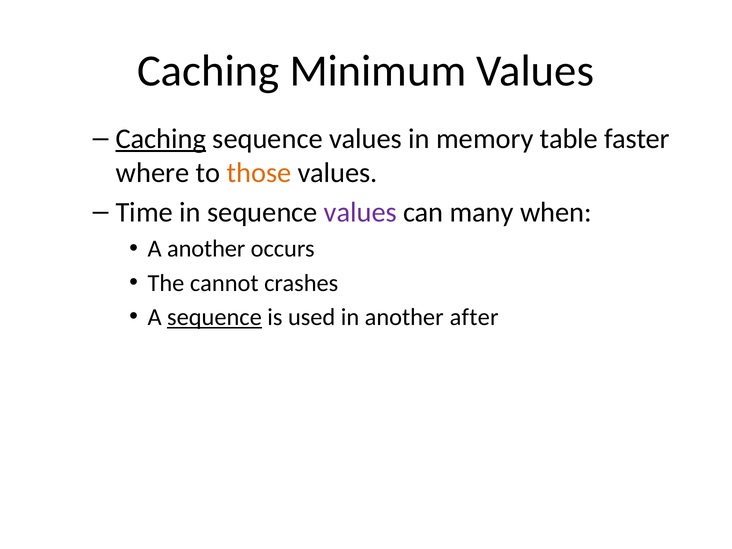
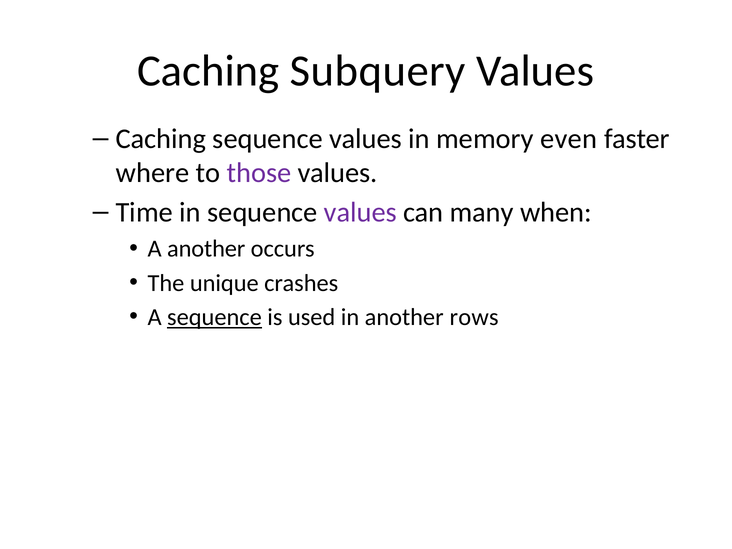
Minimum: Minimum -> Subquery (378, 71)
Caching underline: present -> none (161, 139)
table: table -> even (569, 139)
those colour: orange -> purple (259, 173)
cannot: cannot -> unique (224, 283)
after: after -> rows (474, 317)
